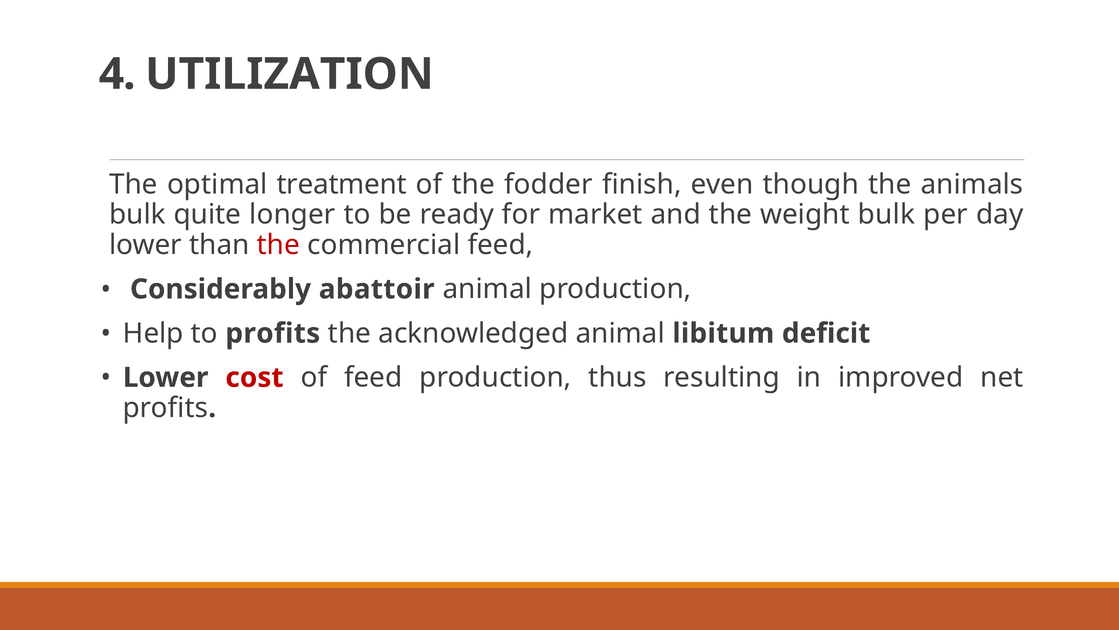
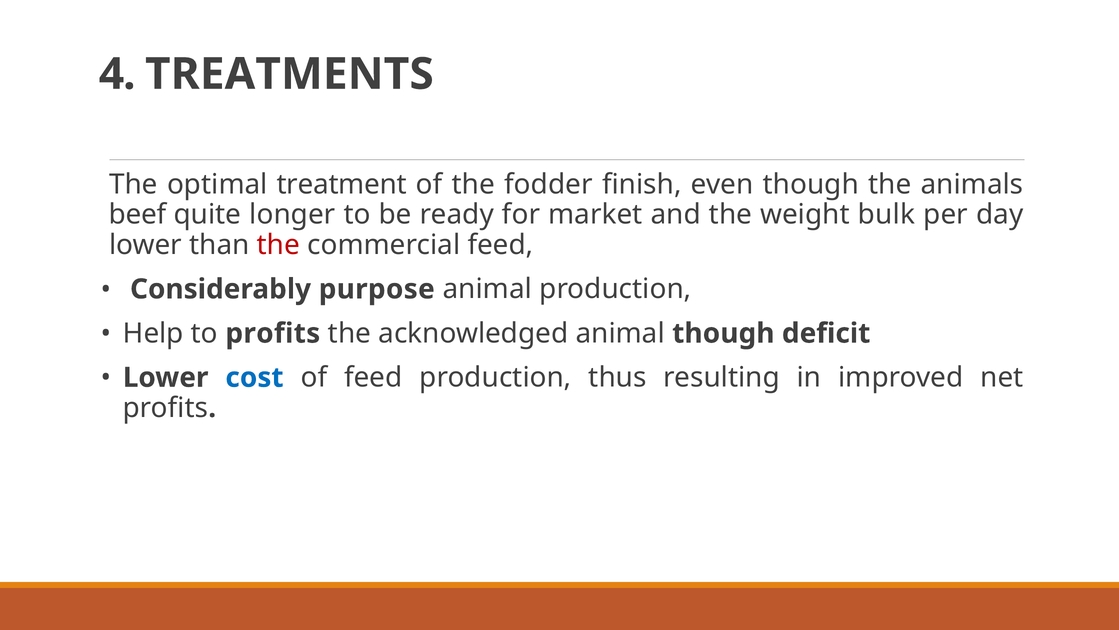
UTILIZATION: UTILIZATION -> TREATMENTS (289, 74)
bulk: bulk -> beef (137, 215)
abattoir: abattoir -> purpose (377, 289)
animal libitum: libitum -> though (723, 333)
cost colour: red -> blue (254, 377)
